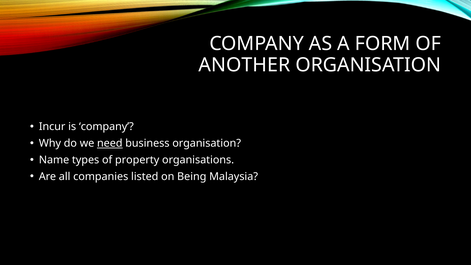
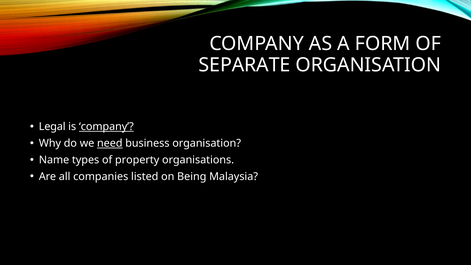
ANOTHER: ANOTHER -> SEPARATE (245, 65)
Incur: Incur -> Legal (52, 127)
company underline: none -> present (106, 127)
